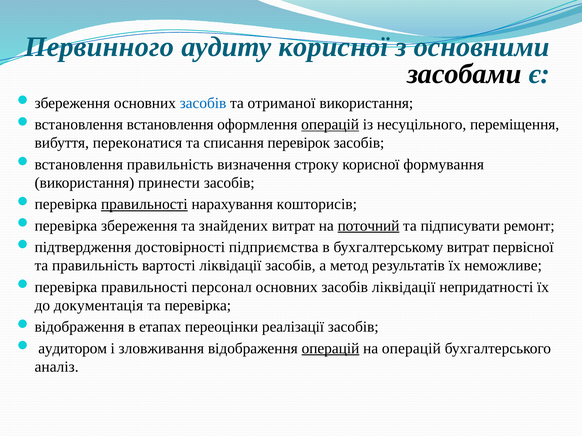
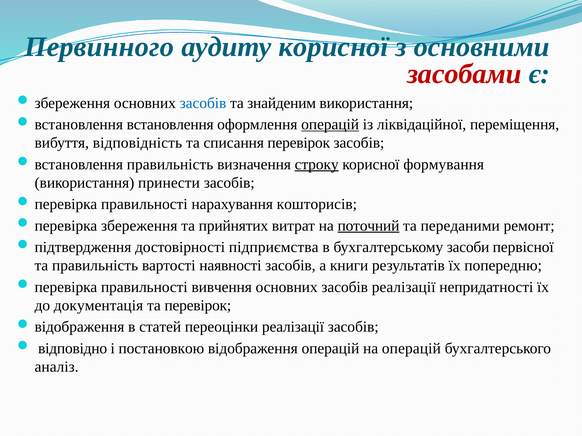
засобами colour: black -> red (464, 74)
отриманої: отриманої -> знайденим (282, 103)
несуцільного: несуцільного -> ліквідаційної (422, 125)
переконатися: переконатися -> відповідність (137, 143)
строку underline: none -> present (317, 164)
правильності underline: present -> none (144, 204)
знайдених: знайдених -> прийнятих (233, 226)
підписувати: підписувати -> переданими (460, 226)
бухгалтерському витрат: витрат -> засоби (468, 247)
вартості ліквідації: ліквідації -> наявності (230, 266)
метод: метод -> книги (349, 266)
неможливе: неможливе -> попередню (503, 266)
персонал: персонал -> вивчення (222, 287)
засобів ліквідації: ліквідації -> реалізації (404, 287)
та перевірка: перевірка -> перевірок (198, 306)
етапах: етапах -> статей (160, 327)
аудитором: аудитором -> відповідно (73, 349)
зловживання: зловживання -> постановкою (161, 349)
операцій underline: present -> none (330, 349)
